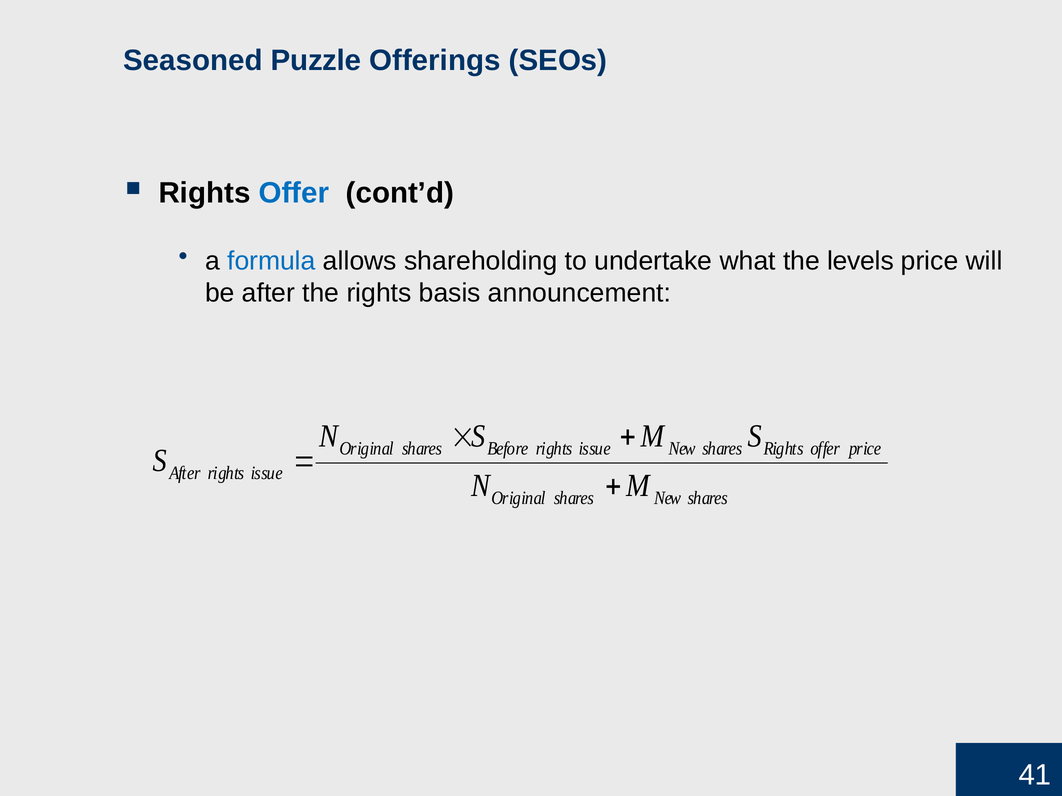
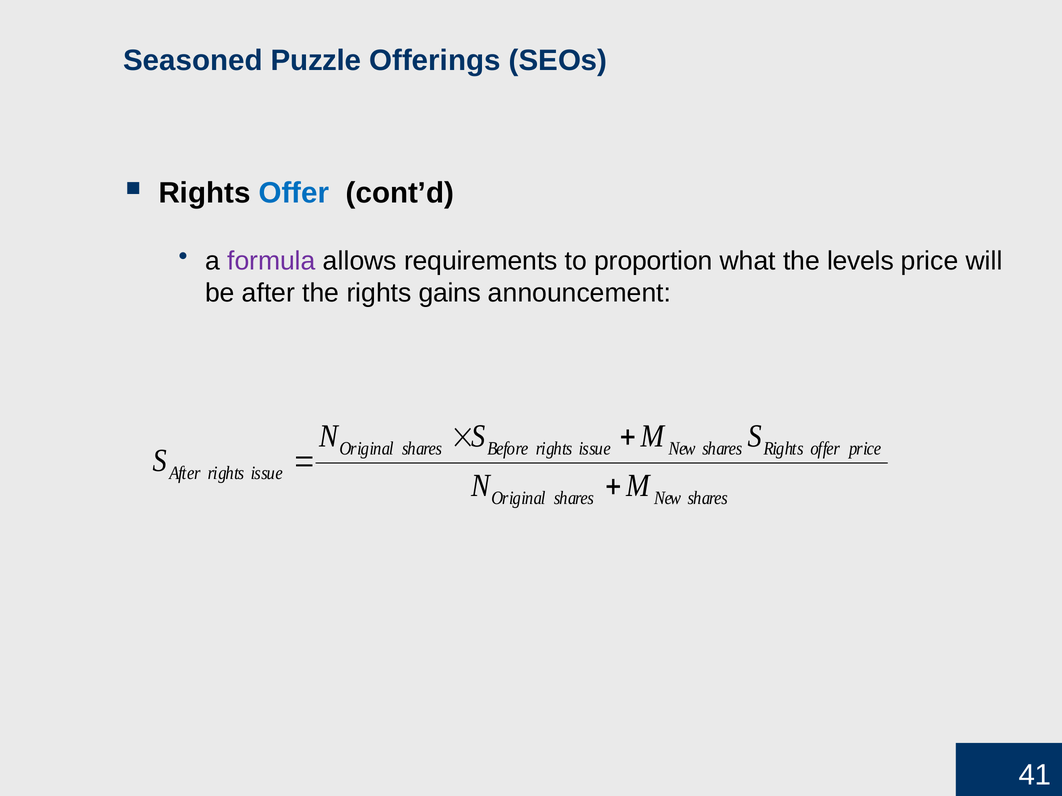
formula colour: blue -> purple (271, 261)
shareholding: shareholding -> requirements (481, 261)
undertake: undertake -> proportion (653, 261)
basis: basis -> gains (450, 293)
